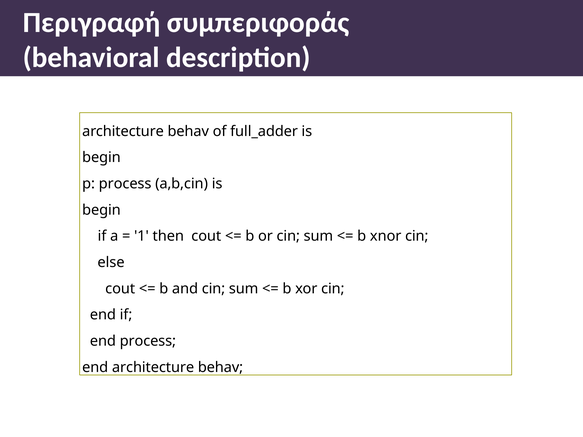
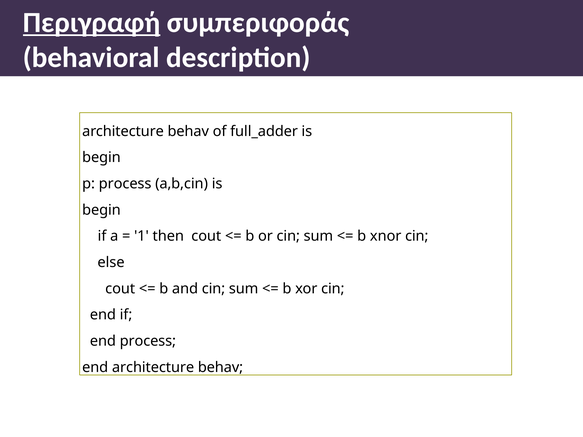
Περιγραφή underline: none -> present (92, 23)
